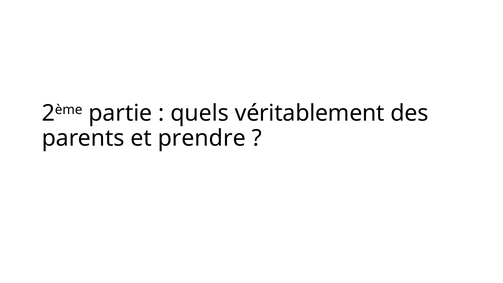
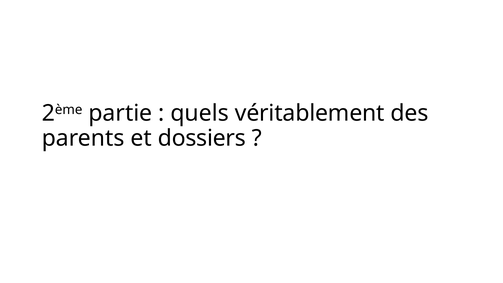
prendre: prendre -> dossiers (202, 138)
